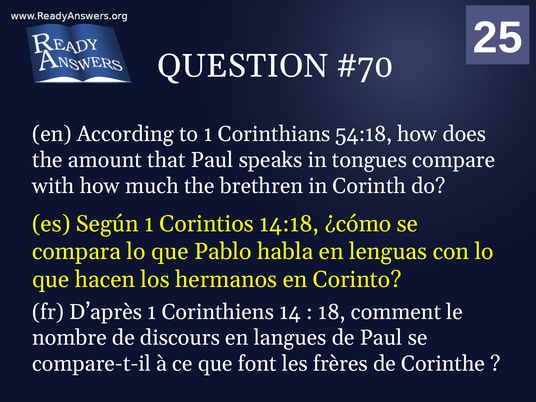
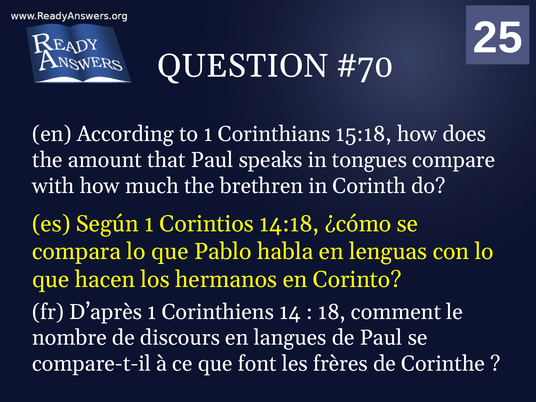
54:18: 54:18 -> 15:18 (364, 134)
